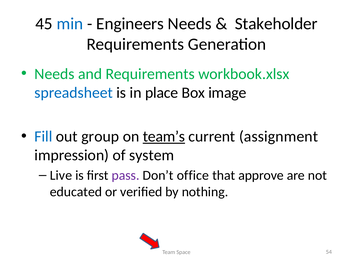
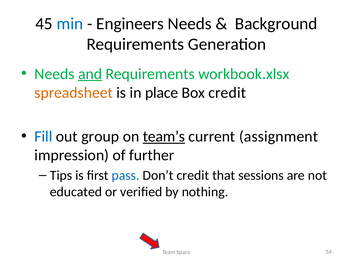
Stakeholder: Stakeholder -> Background (276, 24)
and underline: none -> present (90, 74)
spreadsheet colour: blue -> orange (74, 93)
Box image: image -> credit (227, 93)
system: system -> further (152, 156)
Live: Live -> Tips (61, 176)
pass colour: purple -> blue (126, 176)
Don’t office: office -> credit (193, 176)
approve: approve -> sessions (261, 176)
